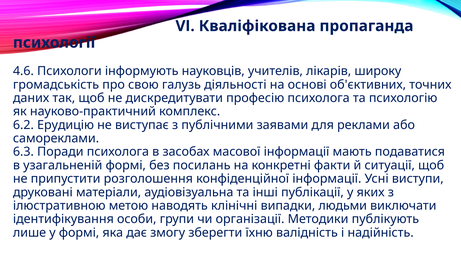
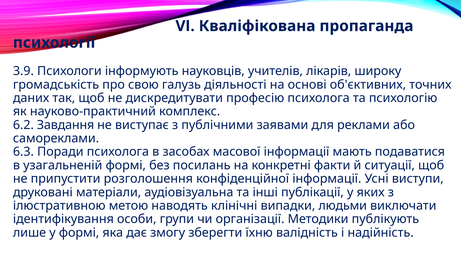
4.6: 4.6 -> 3.9 (23, 71)
Ерудицію: Ерудицію -> Завдання (66, 125)
